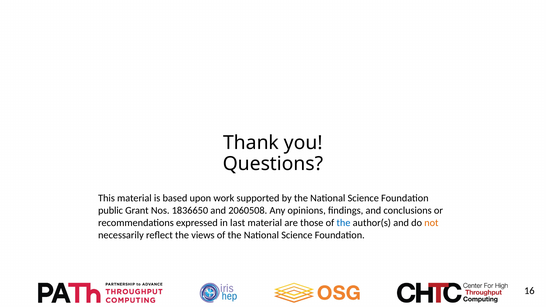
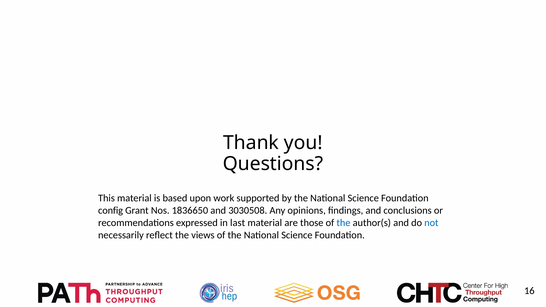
public: public -> config (111, 211)
2060508: 2060508 -> 3030508 (248, 211)
not colour: orange -> blue (431, 223)
